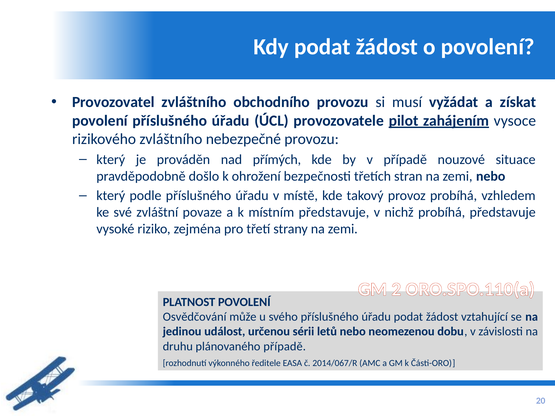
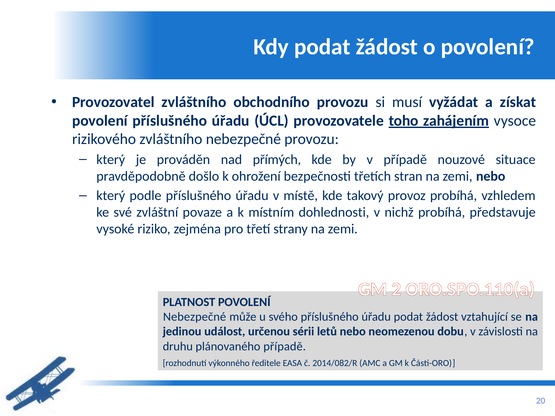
pilot: pilot -> toho (404, 121)
místním představuje: představuje -> dohlednosti (334, 212)
Osvědčování: Osvědčování -> Nebezpečné (195, 317)
2014/067/R: 2014/067/R -> 2014/082/R (335, 363)
